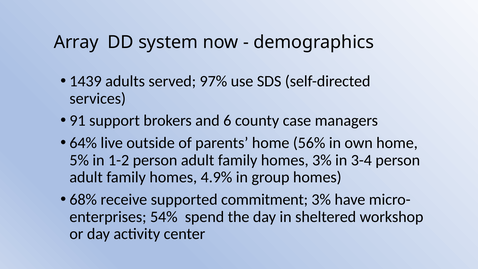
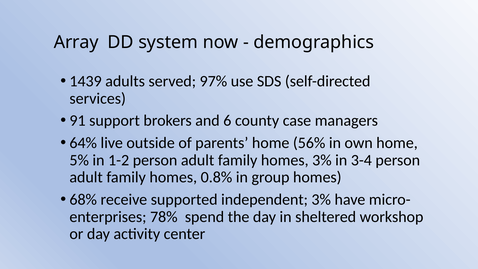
4.9%: 4.9% -> 0.8% (216, 177)
commitment: commitment -> independent (265, 199)
54%: 54% -> 78% (164, 217)
